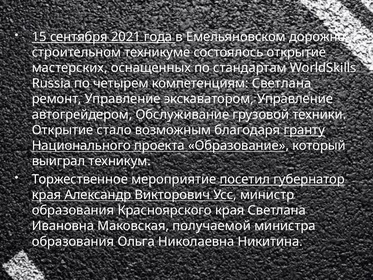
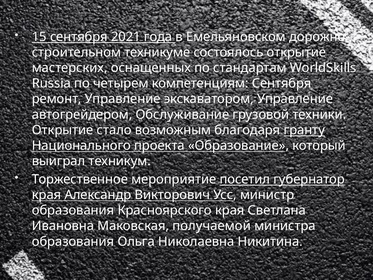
компетенциям Светлана: Светлана -> Сентября (282, 83)
